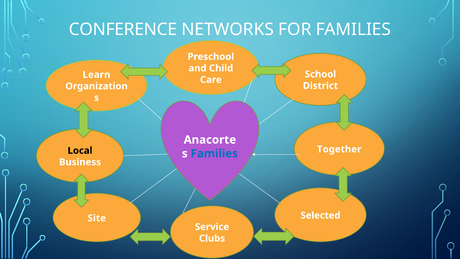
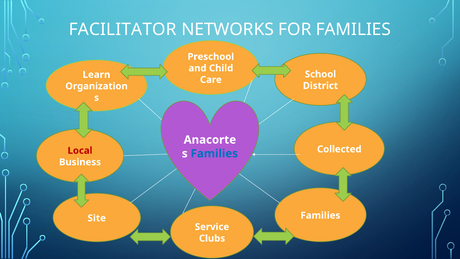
CONFERENCE: CONFERENCE -> FACILITATOR (123, 29)
Together: Together -> Collected (339, 149)
Local colour: black -> red (80, 150)
Selected: Selected -> Families (320, 215)
